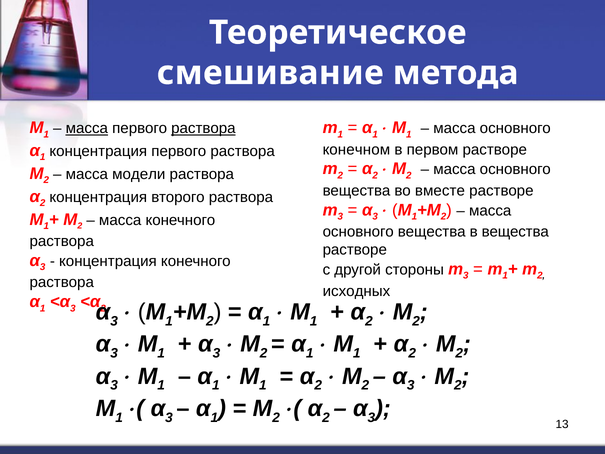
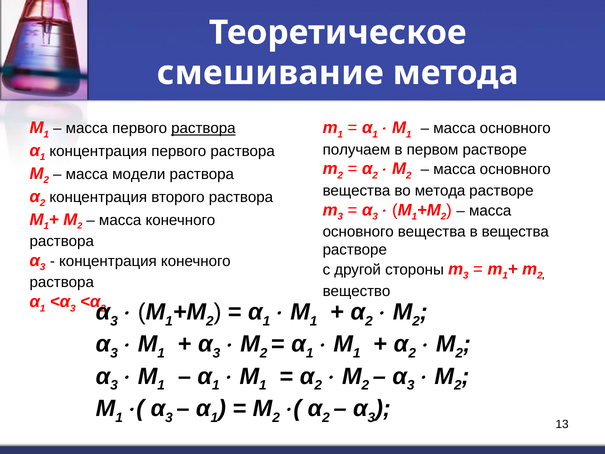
масса underline: present -> none (87, 128)
конечном: конечном -> получаем (356, 149)
во вместе: вместе -> метода (440, 191)
исходных: исходных -> вещество (356, 291)
